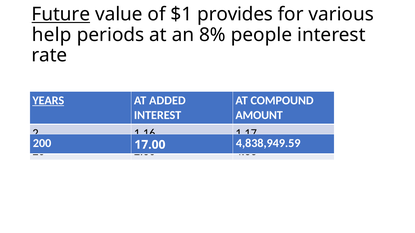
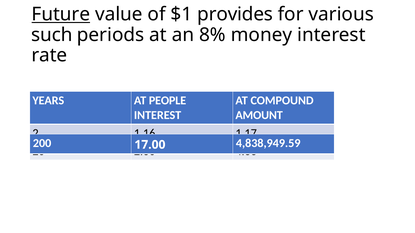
help: help -> such (52, 35)
people: people -> money (261, 35)
YEARS underline: present -> none (48, 101)
ADDED: ADDED -> PEOPLE (168, 101)
